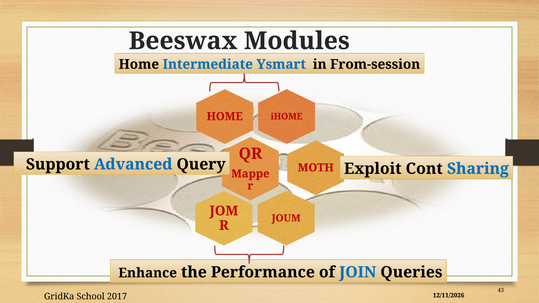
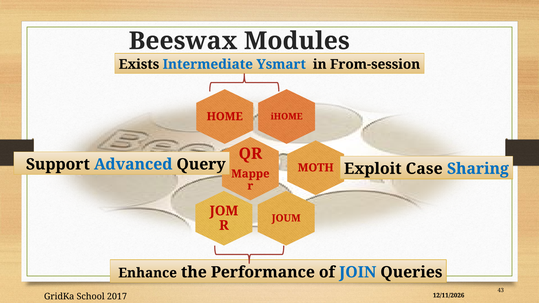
Home: Home -> Exists (139, 64)
Cont: Cont -> Case (424, 169)
